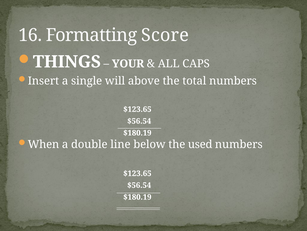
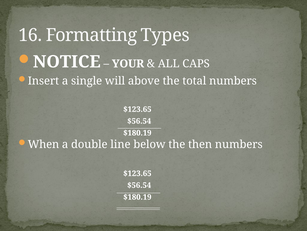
Score: Score -> Types (165, 35)
THINGS: THINGS -> NOTICE (67, 62)
used: used -> then (200, 144)
